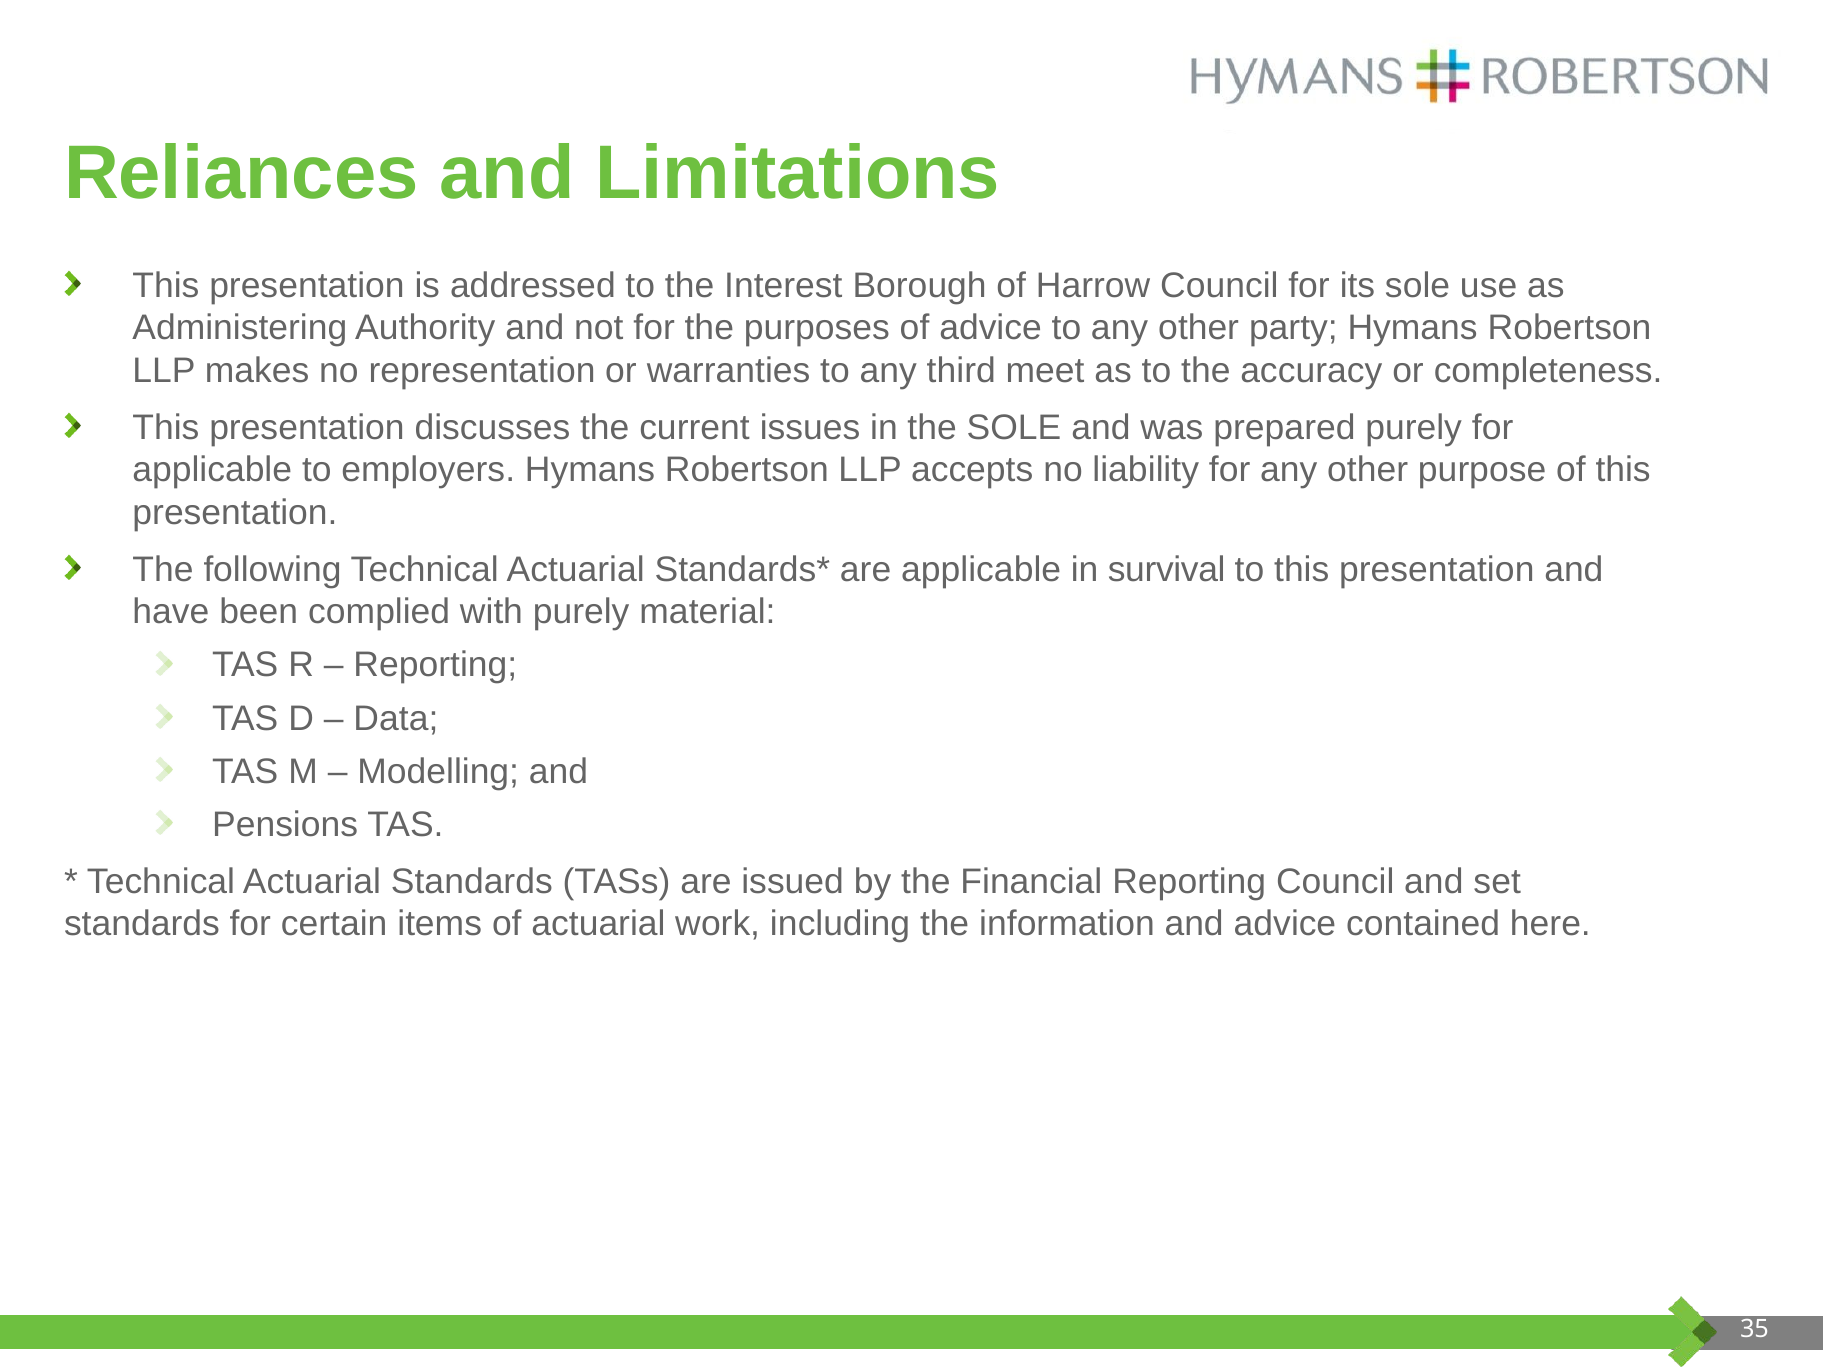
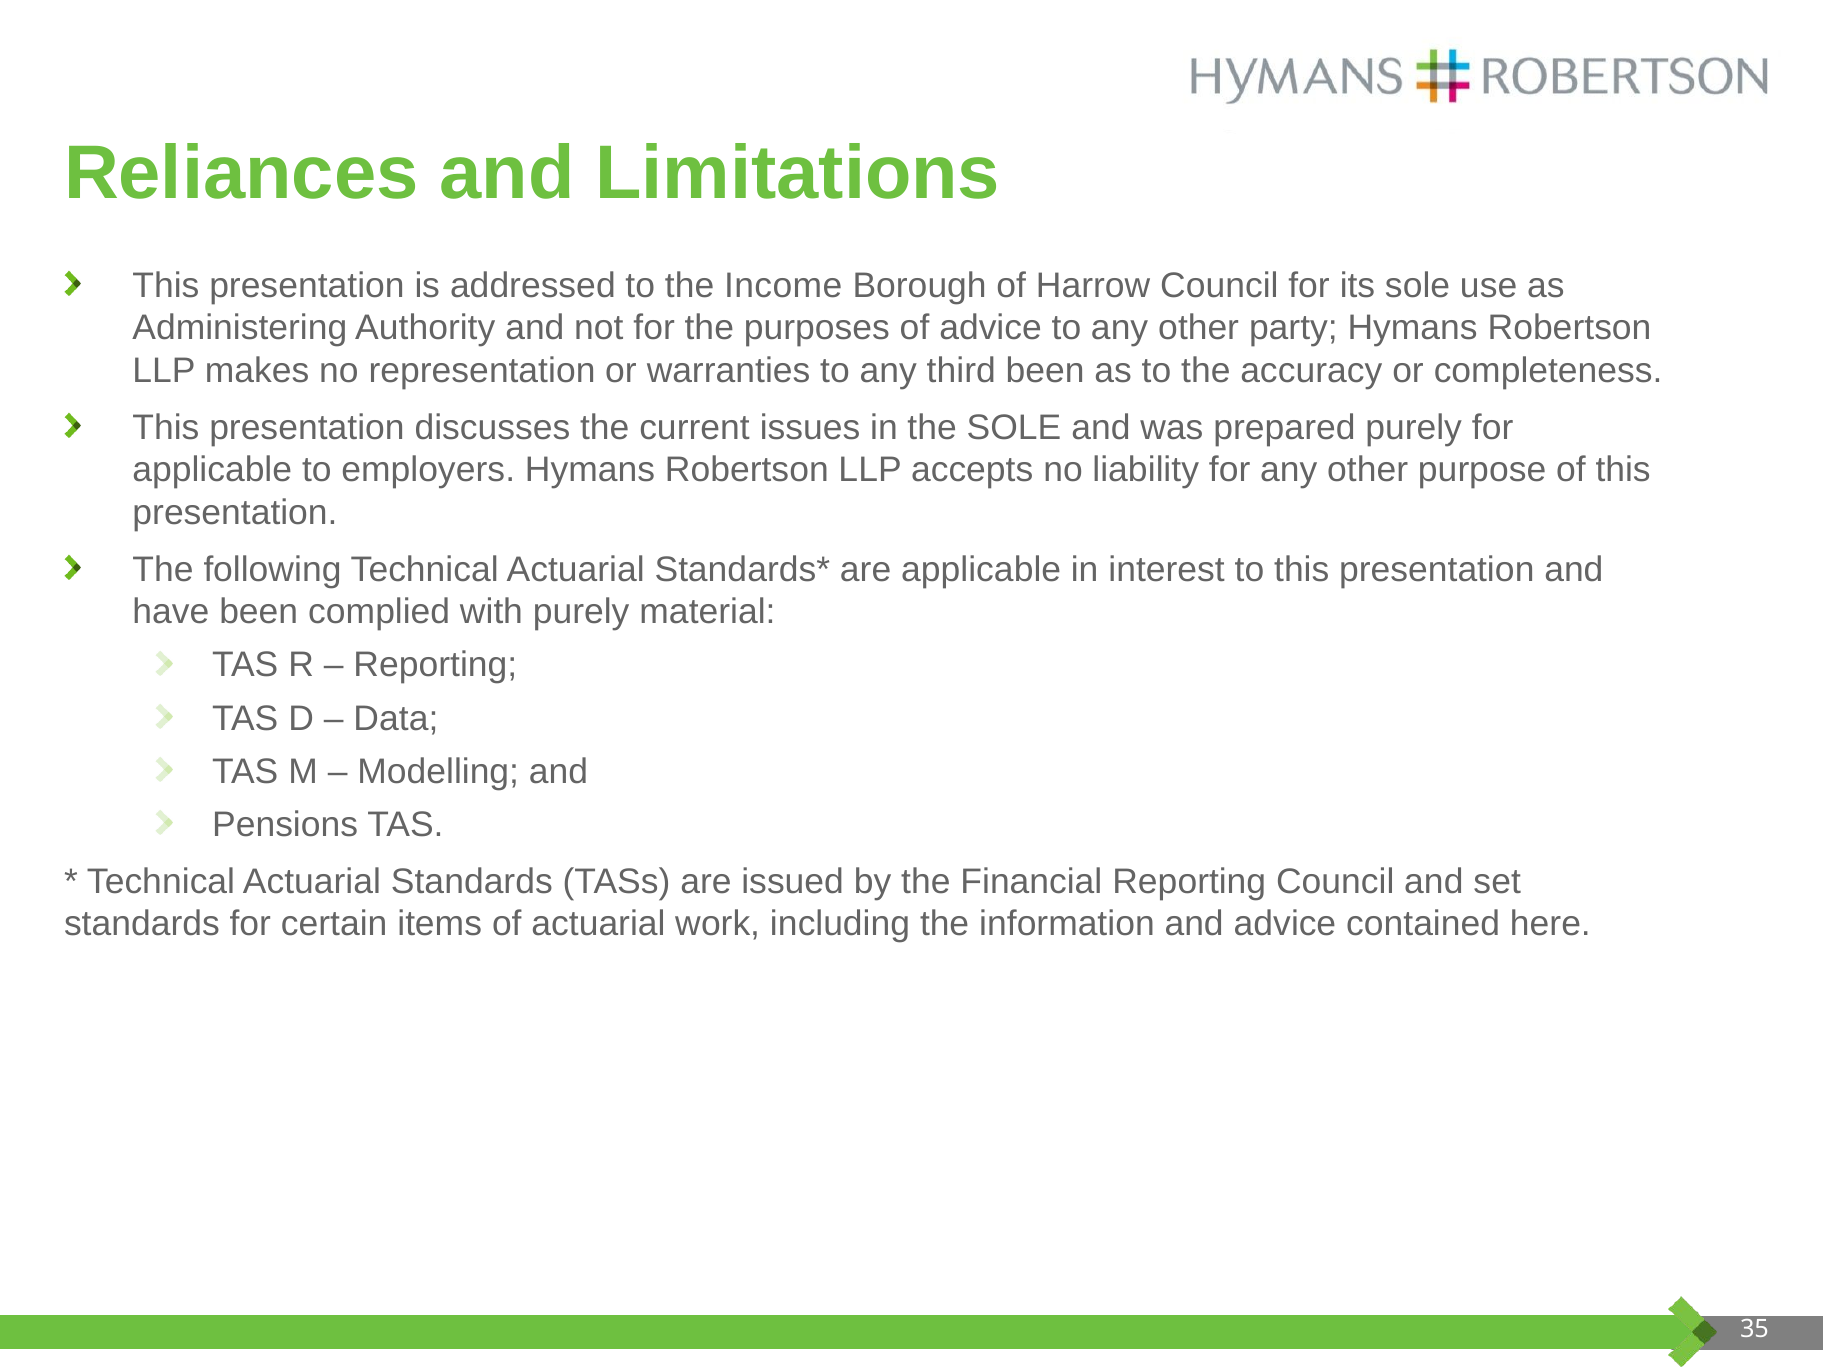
Interest: Interest -> Income (783, 286)
third meet: meet -> been (1045, 371)
survival: survival -> interest (1167, 570)
